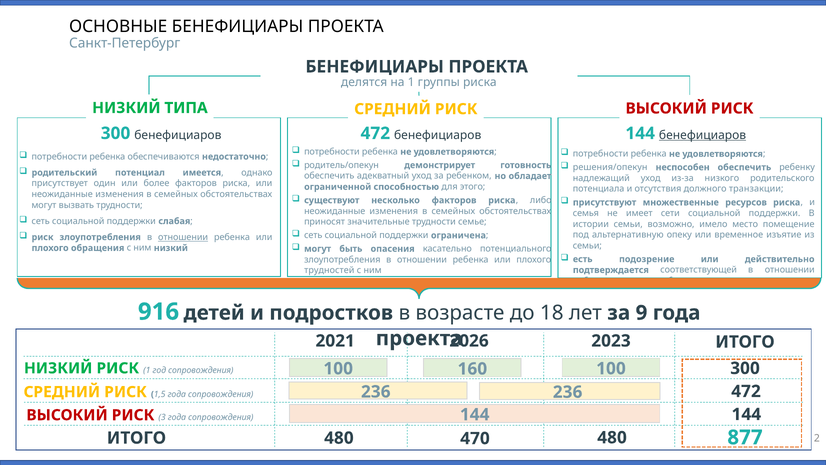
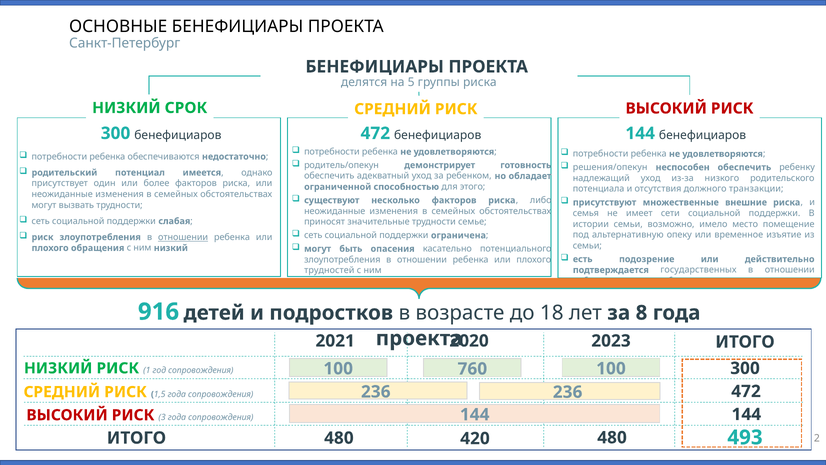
на 1: 1 -> 5 (411, 82)
ТИПА: ТИПА -> СРОК (186, 108)
бенефициаров underline: present -> none (703, 135)
ресурсов: ресурсов -> внешние (746, 202)
соответствующей: соответствующей -> государственных (699, 270)
9: 9 -> 8 (641, 313)
2026: 2026 -> 2020 (469, 341)
160: 160 -> 760 (472, 369)
470: 470 -> 420 (475, 438)
877: 877 -> 493 (745, 437)
